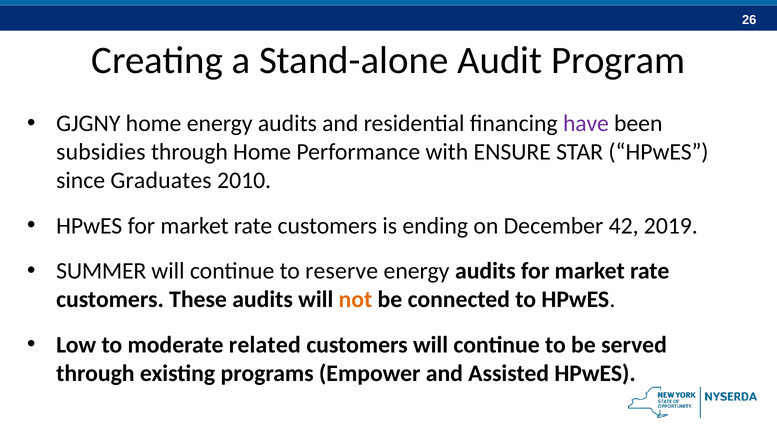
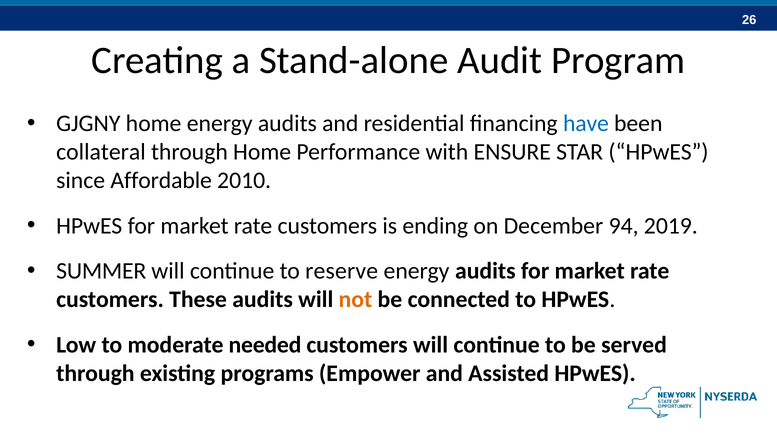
have colour: purple -> blue (586, 124)
subsidies: subsidies -> collateral (101, 152)
Graduates: Graduates -> Affordable (161, 180)
42: 42 -> 94 (624, 226)
related: related -> needed (265, 345)
